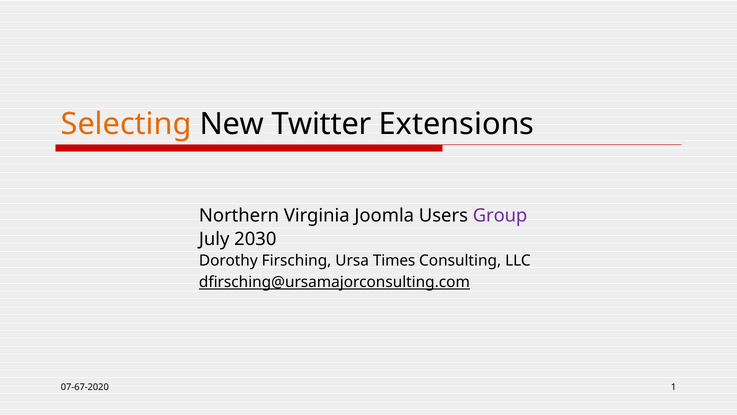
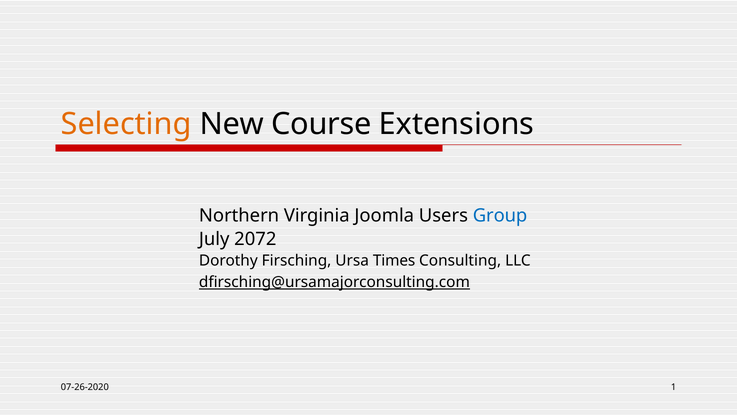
Twitter: Twitter -> Course (321, 124)
Group colour: purple -> blue (500, 215)
2030: 2030 -> 2072 (255, 239)
07-67-2020: 07-67-2020 -> 07-26-2020 (85, 387)
